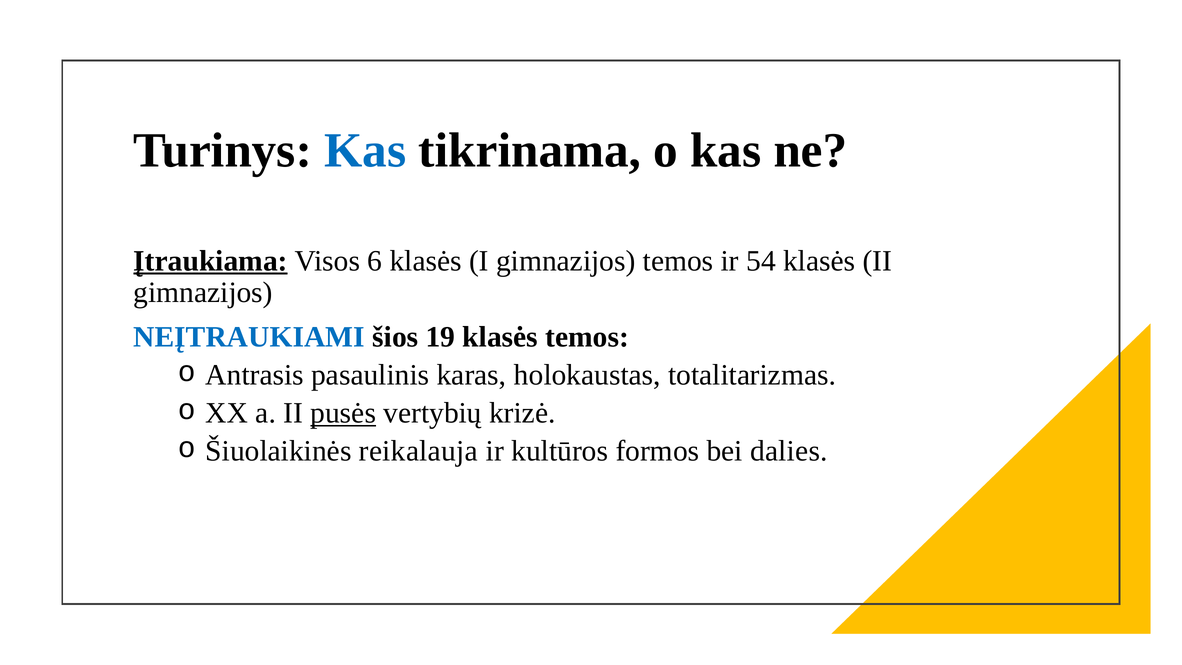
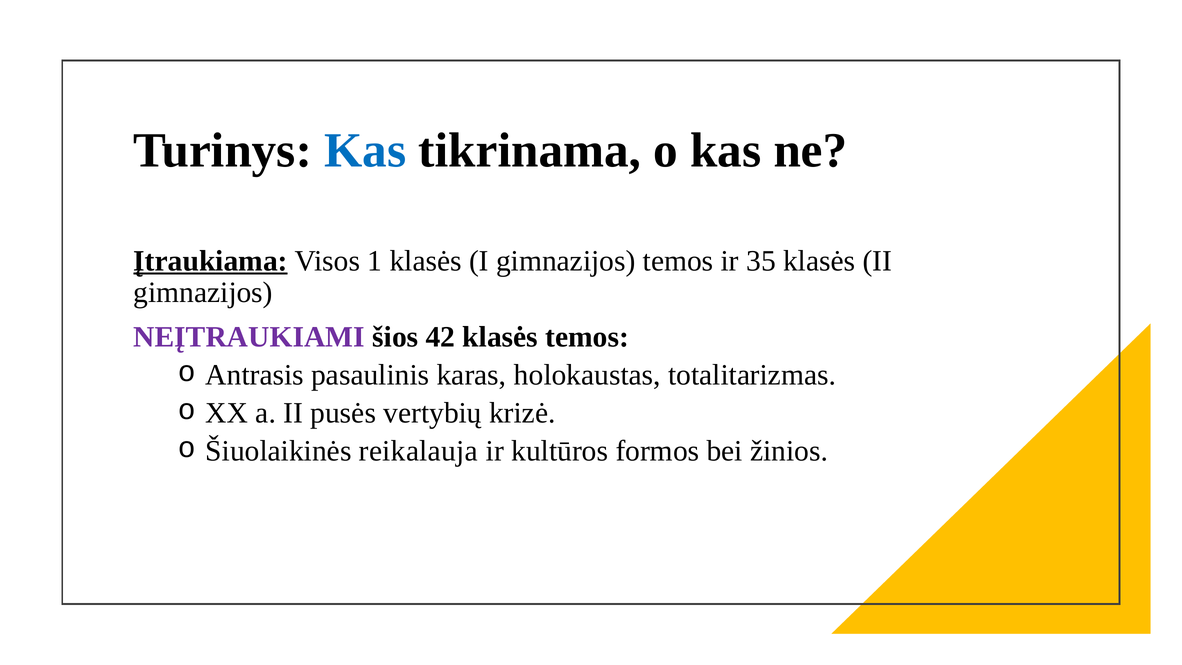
6: 6 -> 1 (375, 261)
54: 54 -> 35 (761, 261)
NEĮTRAUKIAMI colour: blue -> purple (249, 337)
19: 19 -> 42 (440, 337)
pusės underline: present -> none (343, 413)
dalies: dalies -> žinios (789, 451)
